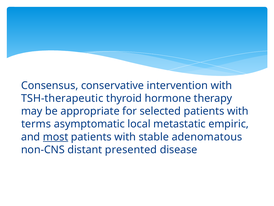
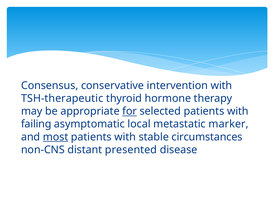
for underline: none -> present (130, 111)
terms: terms -> failing (36, 124)
empiric: empiric -> marker (229, 124)
adenomatous: adenomatous -> circumstances (207, 137)
